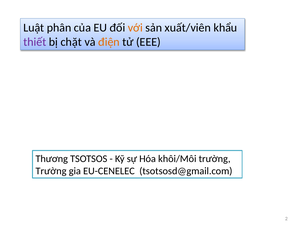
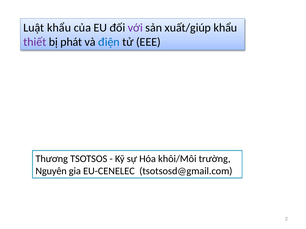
Luật phân: phân -> khẩu (59, 28)
với colour: orange -> purple (135, 28)
xuất/viên: xuất/viên -> xuất/giúp (188, 28)
chặt: chặt -> phát (71, 42)
điện colour: orange -> blue (109, 42)
Trường: Trường -> Nguyên (51, 171)
